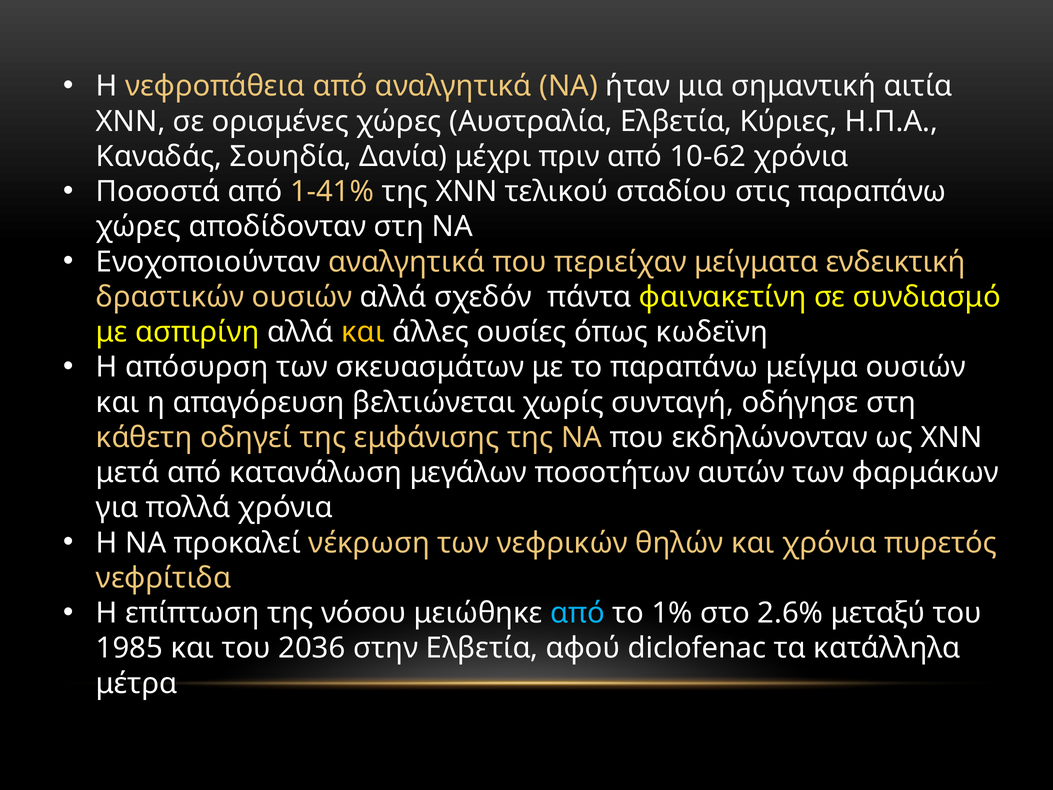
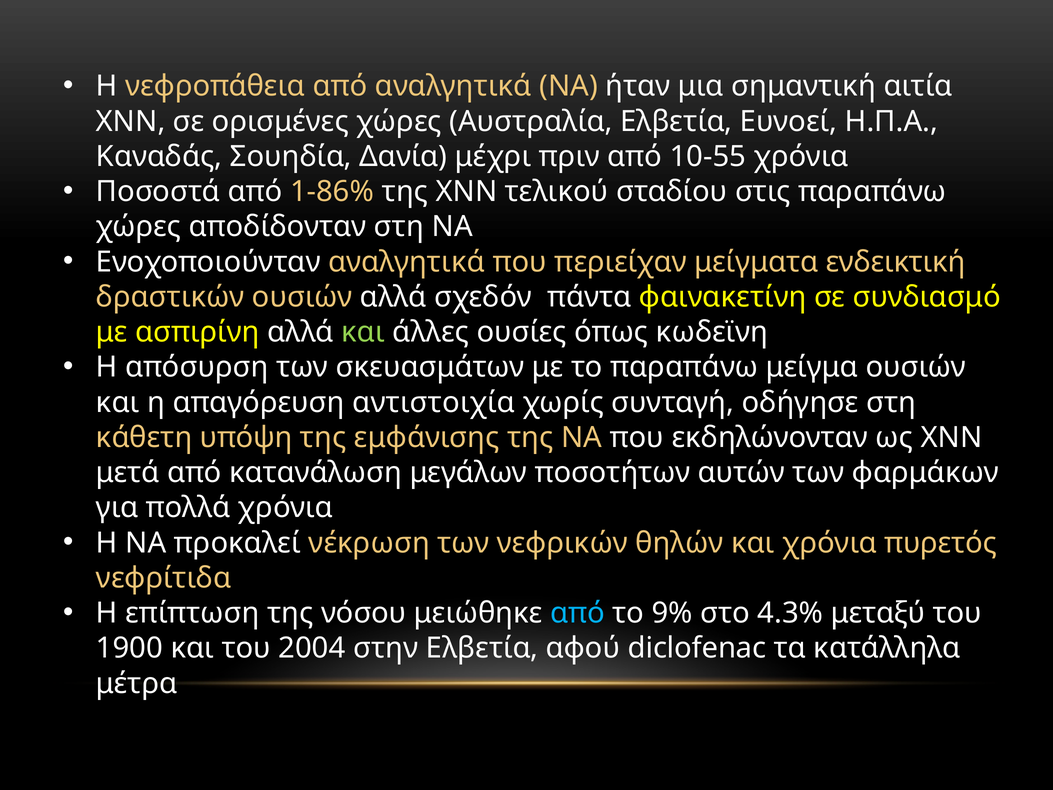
Κύριες: Κύριες -> Ευνοεί (789, 121)
10-62: 10-62 -> 10-55 (708, 156)
1-41%: 1-41% -> 1-86% (332, 192)
και colour: yellow -> light green (363, 332)
βελτιώνεται: βελτιώνεται -> αντιστοιχία (434, 402)
οδηγεί: οδηγεί -> υπόψη (246, 437)
1%: 1% -> 9% (672, 613)
2.6%: 2.6% -> 4.3% (790, 613)
1985: 1985 -> 1900 (129, 648)
2036: 2036 -> 2004 (312, 648)
